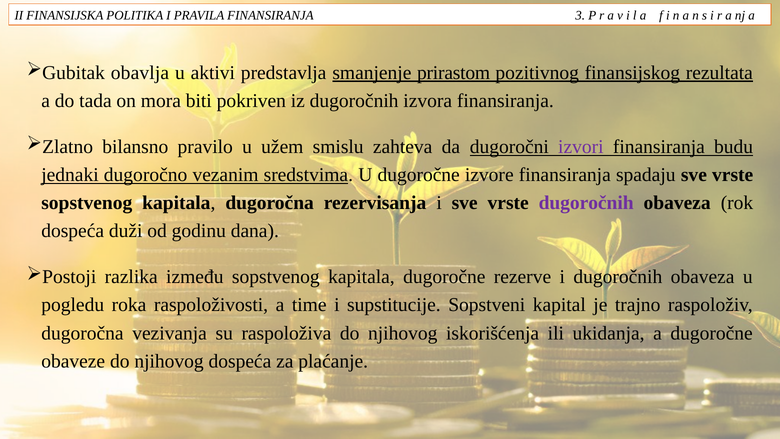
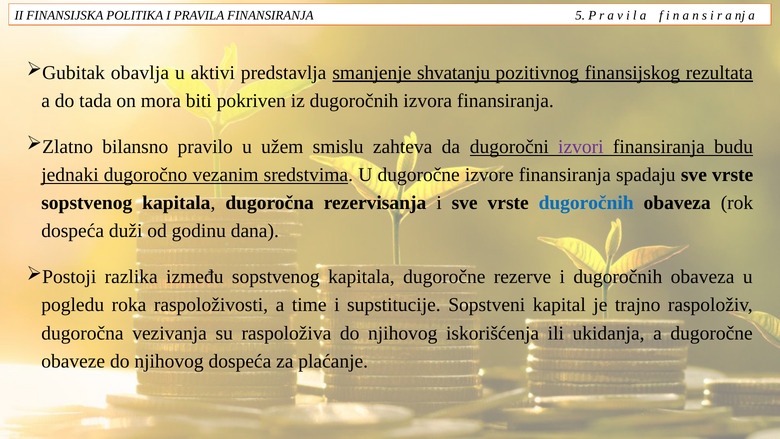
3: 3 -> 5 (580, 15)
prirastom: prirastom -> shvatanju (454, 73)
dugoročnih colour: purple -> blue (586, 203)
